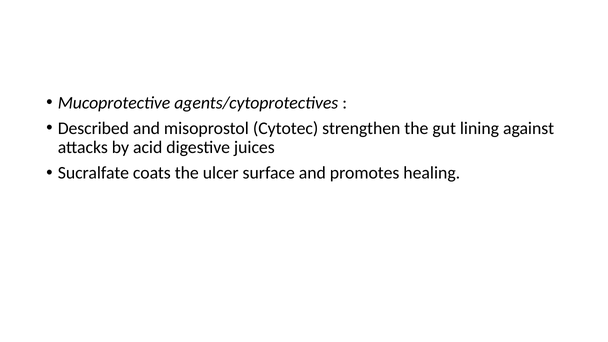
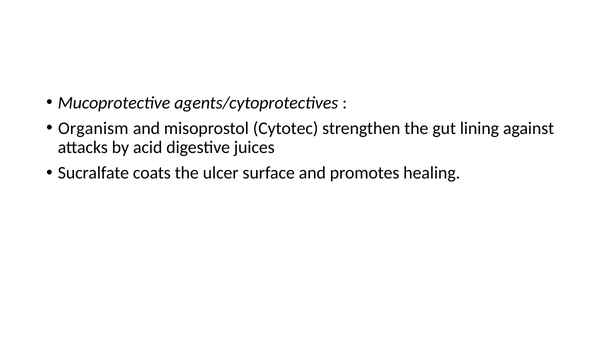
Described: Described -> Organism (93, 128)
